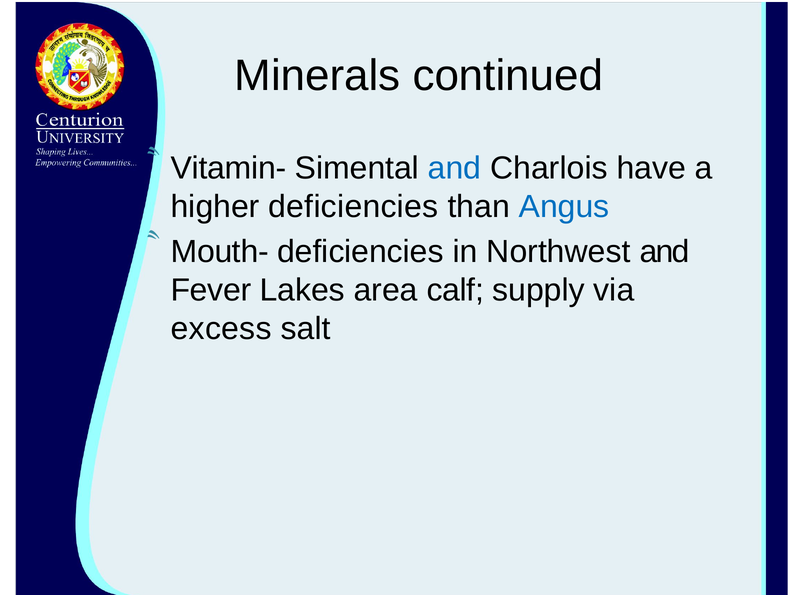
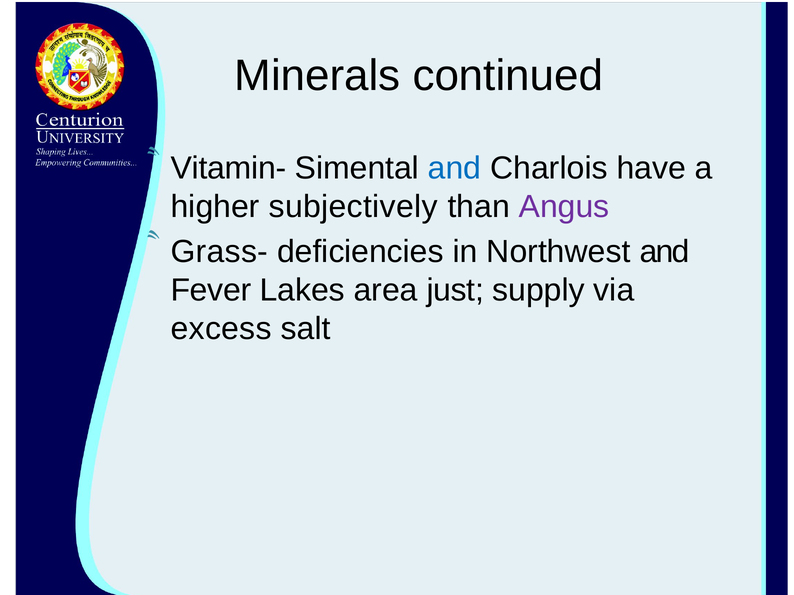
higher deficiencies: deficiencies -> subjectively (353, 207)
Angus colour: blue -> purple (564, 207)
Mouth-: Mouth- -> Grass- (219, 252)
calf: calf -> just (455, 290)
